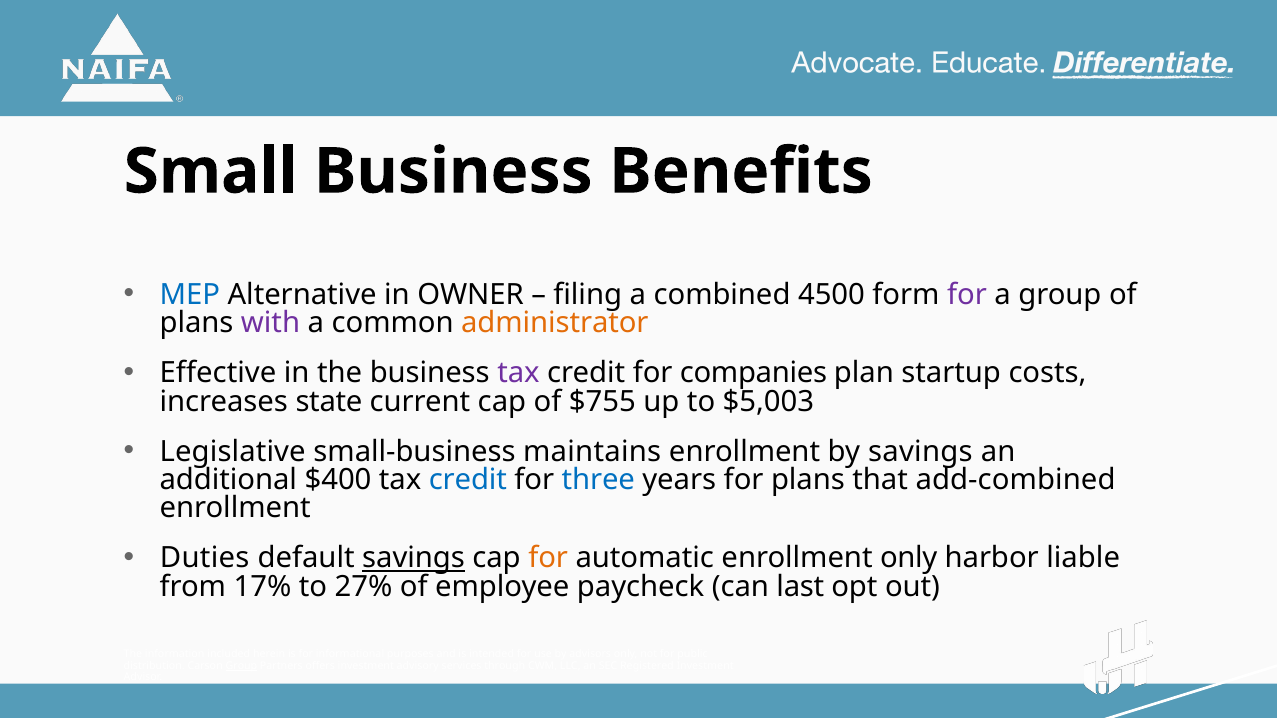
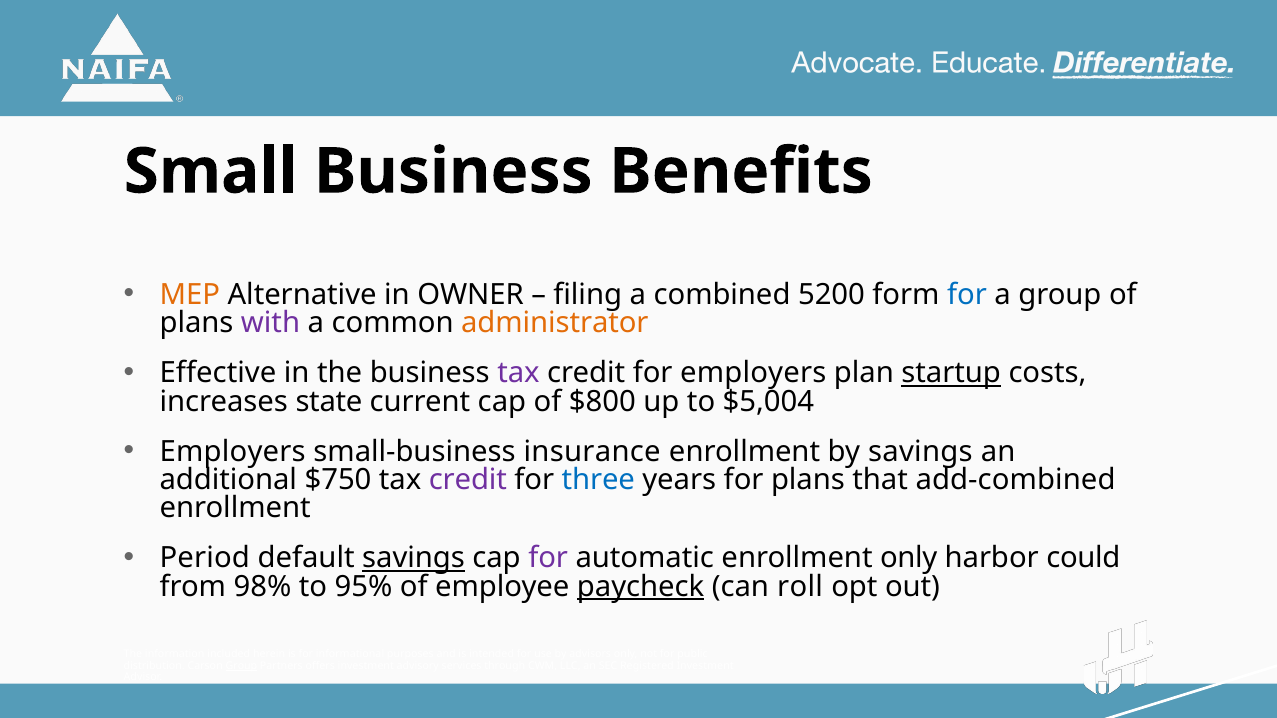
MEP colour: blue -> orange (190, 295)
4500: 4500 -> 5200 (831, 295)
for colour: purple -> blue (967, 295)
for companies: companies -> employers (753, 373)
startup underline: none -> present (951, 373)
$755: $755 -> $800 (602, 402)
$5,003: $5,003 -> $5,004 (768, 402)
Legislative: Legislative -> Employers (233, 452)
maintains: maintains -> insurance (592, 452)
$400: $400 -> $750 (338, 480)
credit colour: blue -> purple (468, 480)
Duties: Duties -> Period (205, 559)
for colour: orange -> purple (548, 559)
liable: liable -> could (1083, 559)
17%: 17% -> 98% (263, 587)
27%: 27% -> 95% (364, 587)
paycheck underline: none -> present (641, 587)
last: last -> roll (800, 587)
